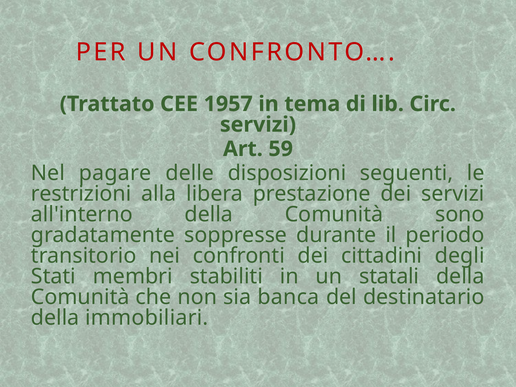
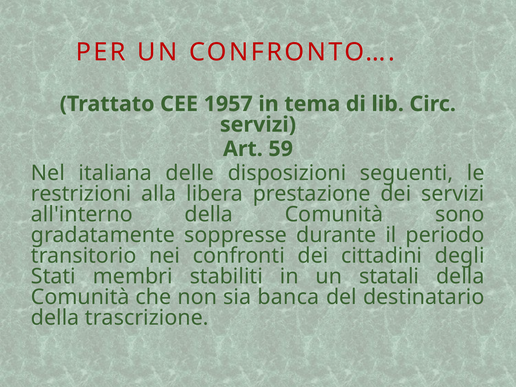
pagare: pagare -> italiana (115, 173)
immobiliari: immobiliari -> trascrizione (147, 318)
